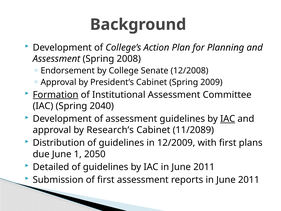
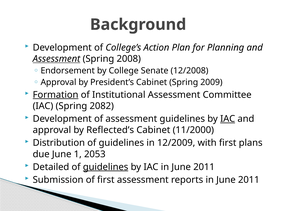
Assessment underline: none -> present (56, 59)
2040: 2040 -> 2082 (102, 106)
Research’s: Research’s -> Reflected’s (110, 130)
11/2089: 11/2089 -> 11/2000 (193, 130)
2050: 2050 -> 2053 (95, 154)
guidelines underline: none -> present (106, 167)
